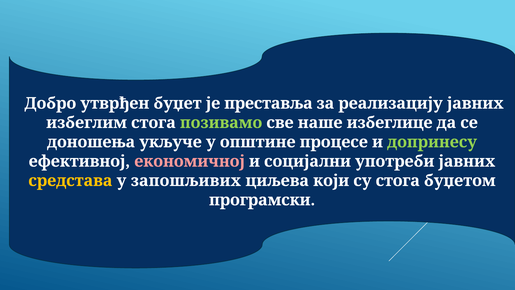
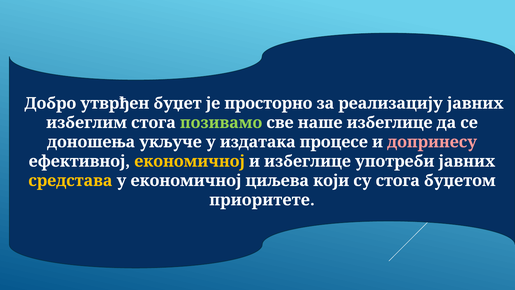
преставља: преставља -> просторно (268, 103)
општине: општине -> издатака (258, 142)
допринесу colour: light green -> pink (432, 142)
економичној colour: pink -> yellow (190, 161)
и социјални: социјални -> избеглице (308, 161)
у запошљивих: запошљивих -> економичној (186, 180)
програмски: програмски -> приоритете (262, 200)
